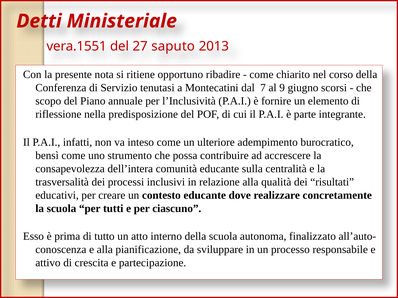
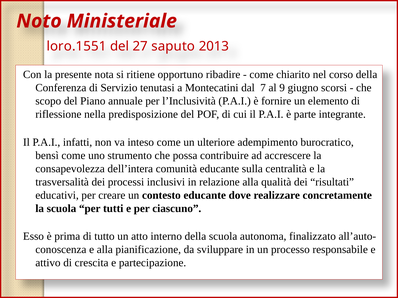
Detti: Detti -> Noto (39, 21)
vera.1551: vera.1551 -> loro.1551 (76, 46)
